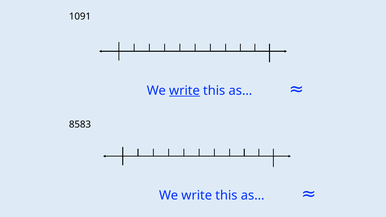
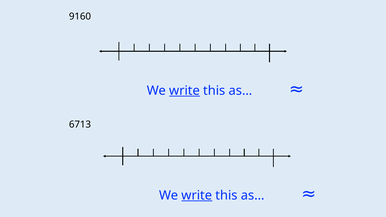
1091: 1091 -> 9160 (80, 16)
8583: 8583 -> 6713 (80, 124)
write underline: none -> present (197, 196)
